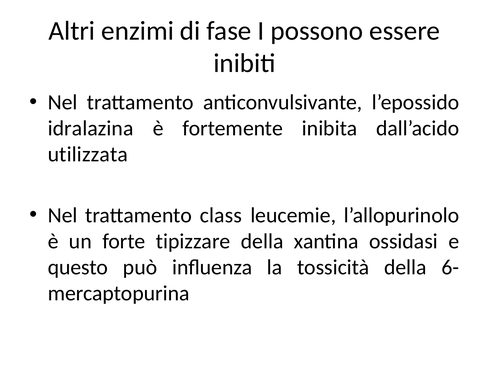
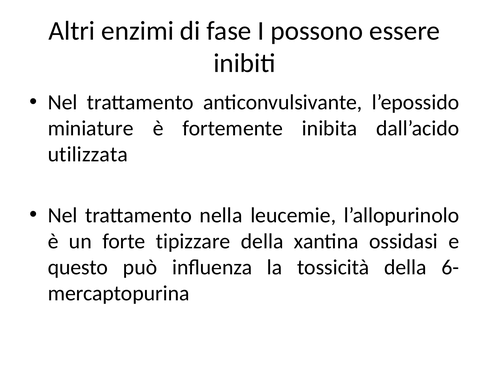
idralazina: idralazina -> miniature (91, 129)
class: class -> nella (221, 216)
